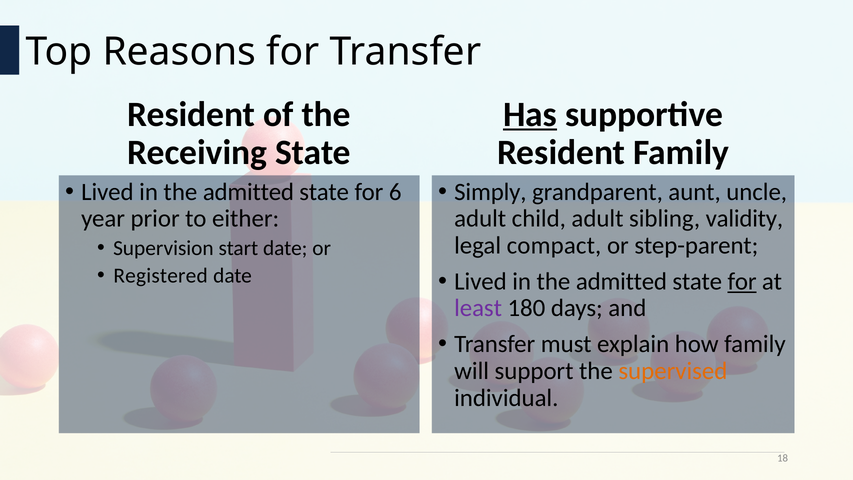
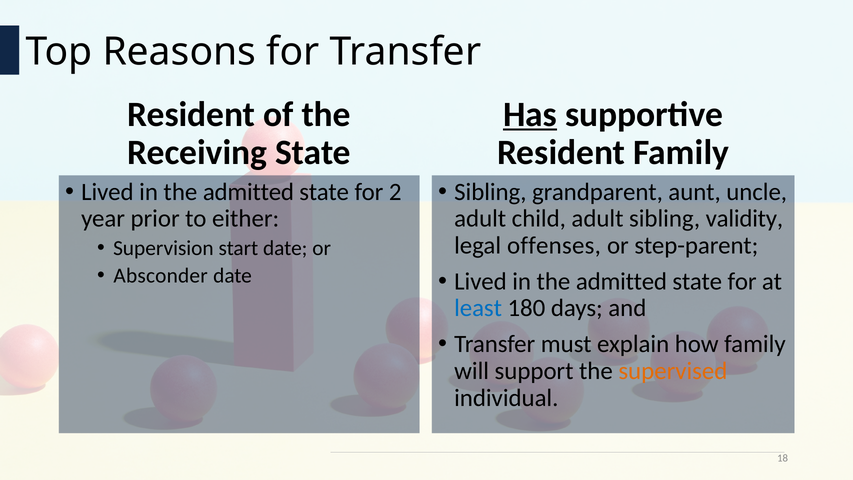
6: 6 -> 2 (395, 192)
Simply: Simply -> Sibling (490, 192)
compact: compact -> offenses (554, 246)
Registered: Registered -> Absconder (161, 276)
for underline: present -> none (742, 281)
least colour: purple -> blue (478, 308)
